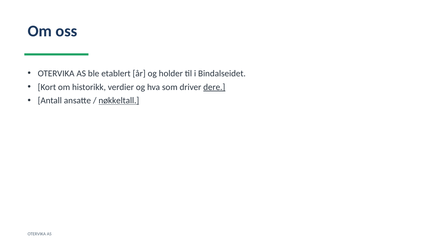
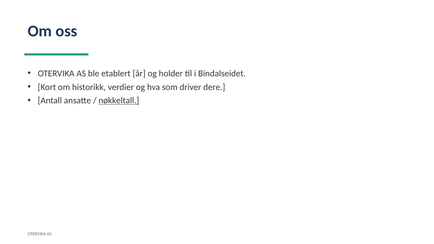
dere underline: present -> none (214, 87)
